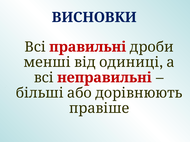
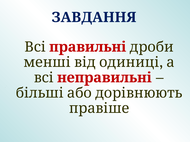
ВИСНОВКИ: ВИСНОВКИ -> ЗАВДАННЯ (94, 17)
